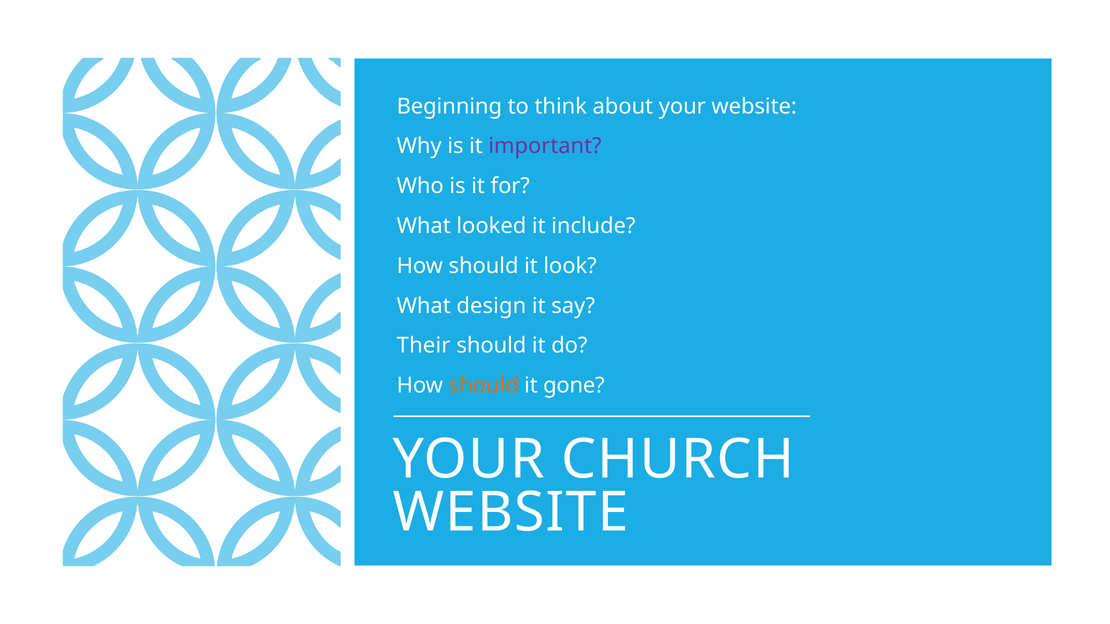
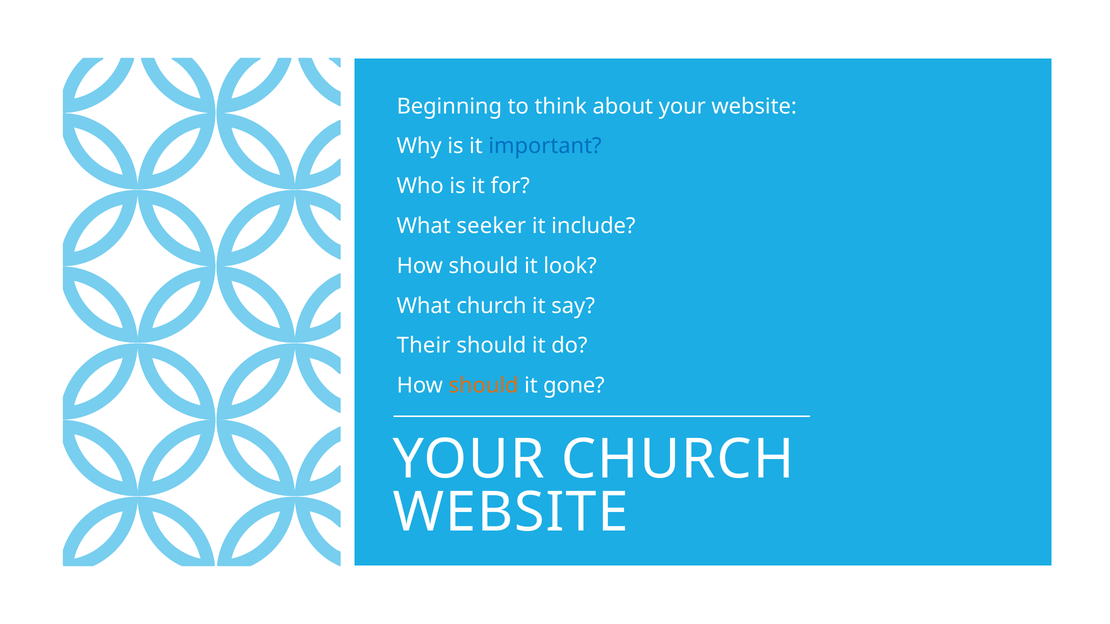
important colour: purple -> blue (545, 146)
looked: looked -> seeker (491, 226)
What design: design -> church (491, 306)
